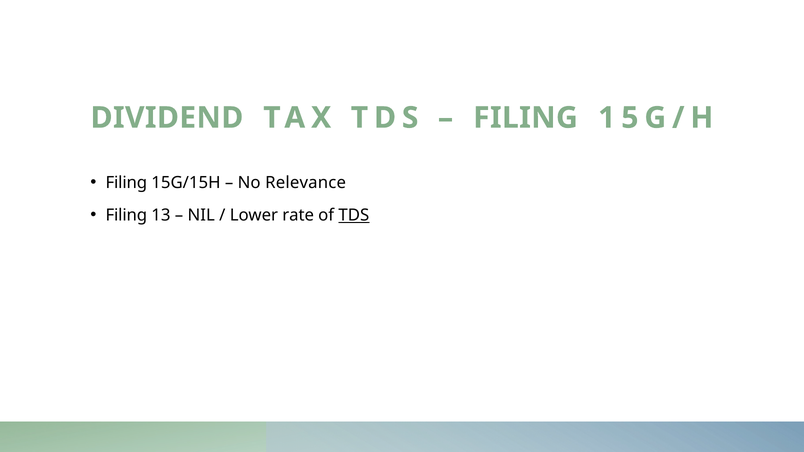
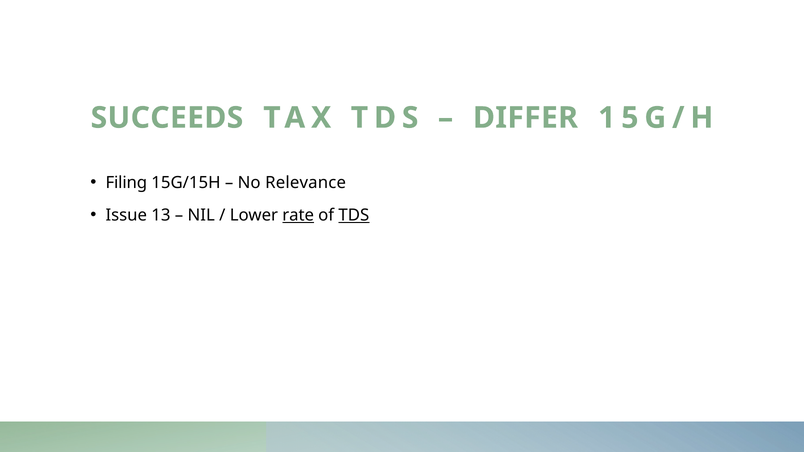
DIVIDEND: DIVIDEND -> SUCCEEDS (167, 118)
FILING: FILING -> DIFFER (525, 118)
Filing: Filing -> Issue (126, 216)
rate underline: none -> present (298, 216)
